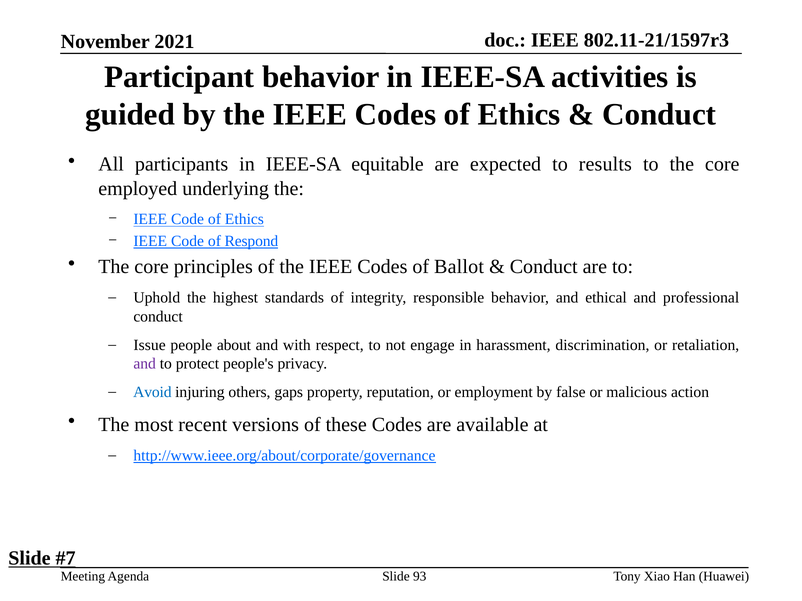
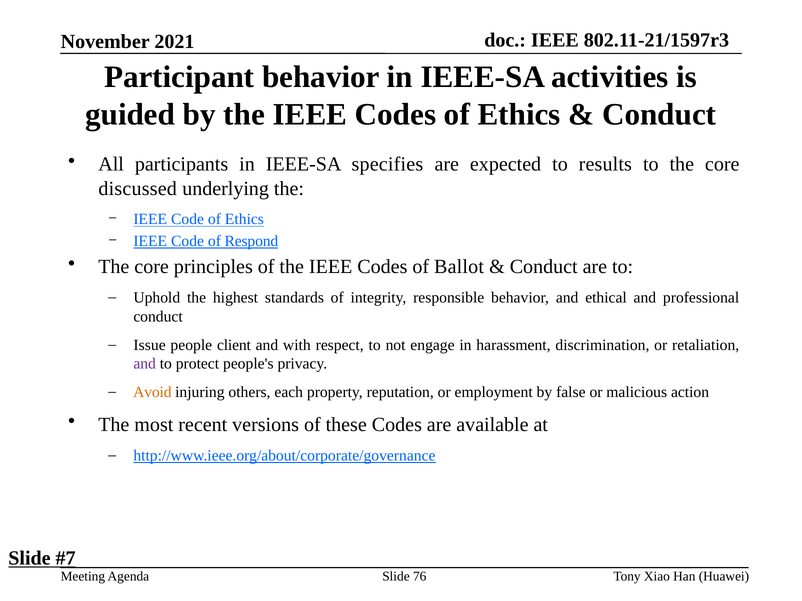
equitable: equitable -> specifies (387, 165)
employed: employed -> discussed (138, 189)
about: about -> client (234, 345)
Avoid colour: blue -> orange (152, 392)
gaps: gaps -> each (289, 392)
93: 93 -> 76 (420, 577)
